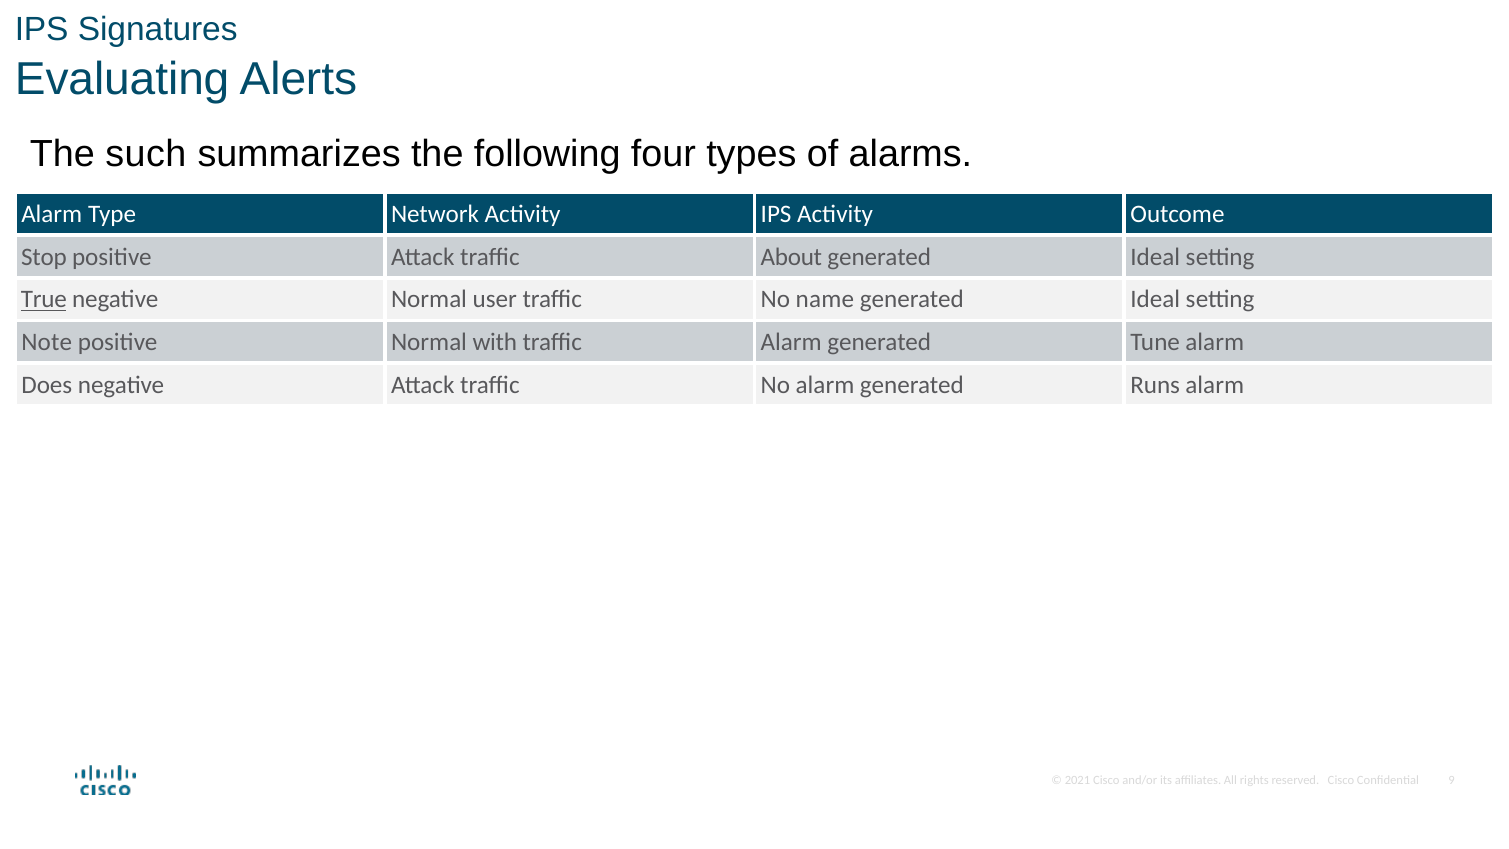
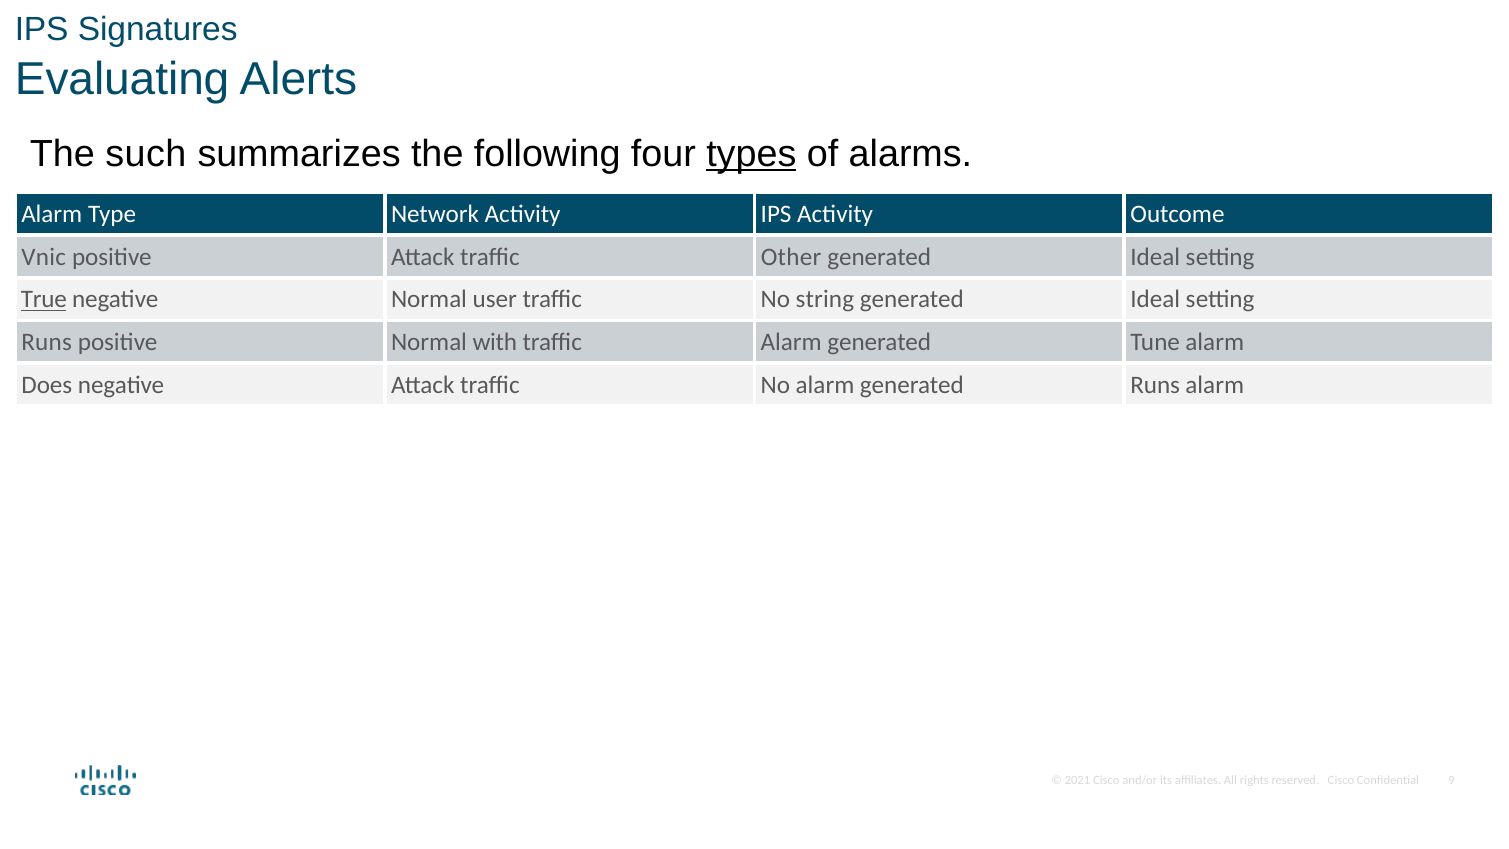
types underline: none -> present (751, 154)
Stop: Stop -> Vnic (44, 257)
About: About -> Other (791, 257)
name: name -> string (825, 299)
Note: Note -> Runs (47, 342)
